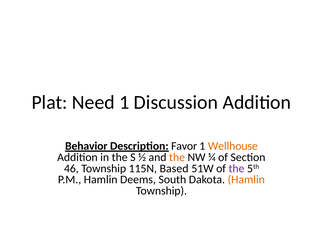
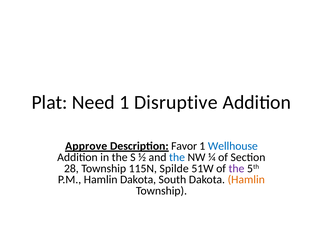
Discussion: Discussion -> Disruptive (176, 103)
Behavior: Behavior -> Approve (86, 146)
Wellhouse colour: orange -> blue (233, 146)
the colour: orange -> blue (177, 157)
46: 46 -> 28 (71, 169)
Based: Based -> Spilde (174, 169)
Hamlin Deems: Deems -> Dakota (138, 180)
